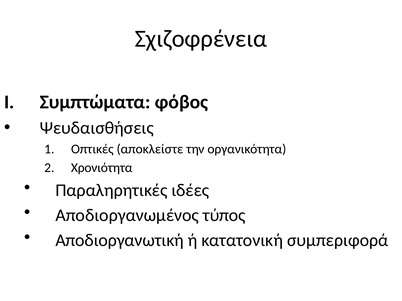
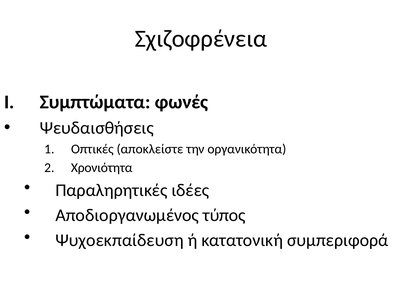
φόβος: φόβος -> φωνές (182, 102)
Αποδιοργανωτική: Αποδιοργανωτική -> Ψυχοεκπαίδευση (120, 241)
